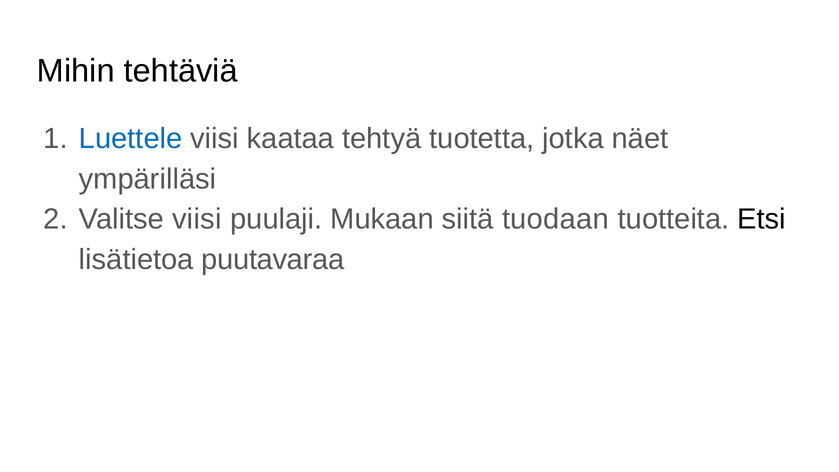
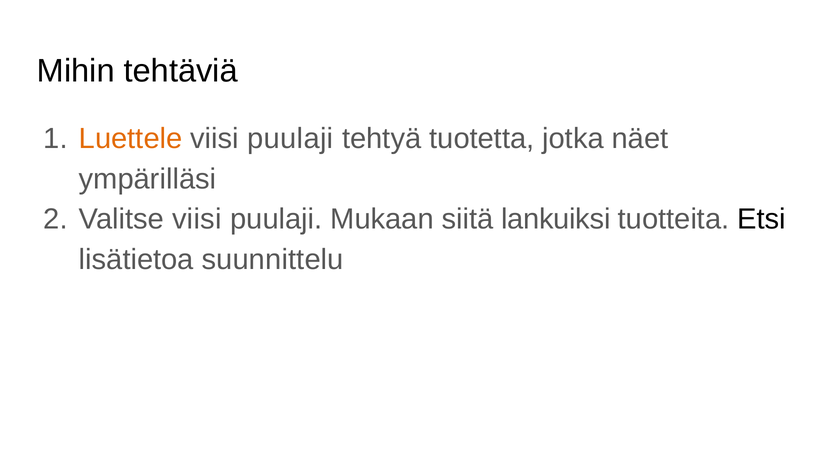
Luettele colour: blue -> orange (131, 139)
kaataa: kaataa -> puulaji (290, 139)
tuodaan: tuodaan -> lankuiksi (556, 219)
puutavaraa: puutavaraa -> suunnittelu (273, 259)
